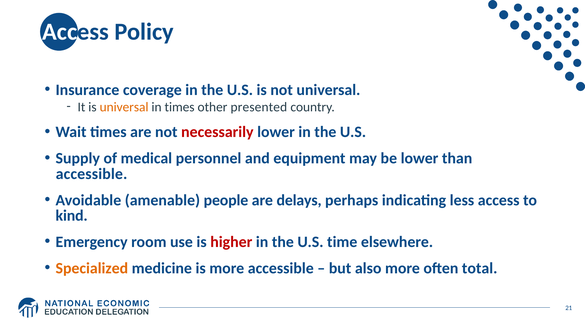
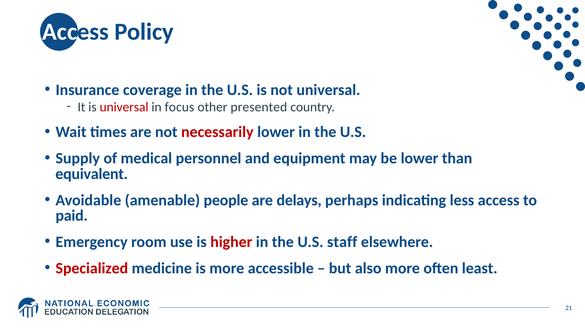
universal colour: orange -> red (124, 107)
in times: times -> focus (179, 107)
accessible: accessible -> equivalent (92, 174)
kind: kind -> paid (72, 216)
time: time -> staff (342, 242)
Specialized colour: orange -> red (92, 268)
total: total -> least (480, 268)
